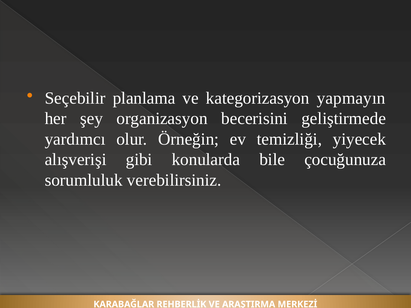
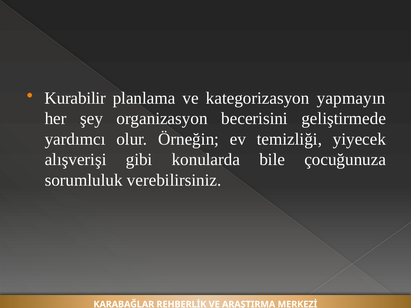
Seçebilir: Seçebilir -> Kurabilir (75, 98)
